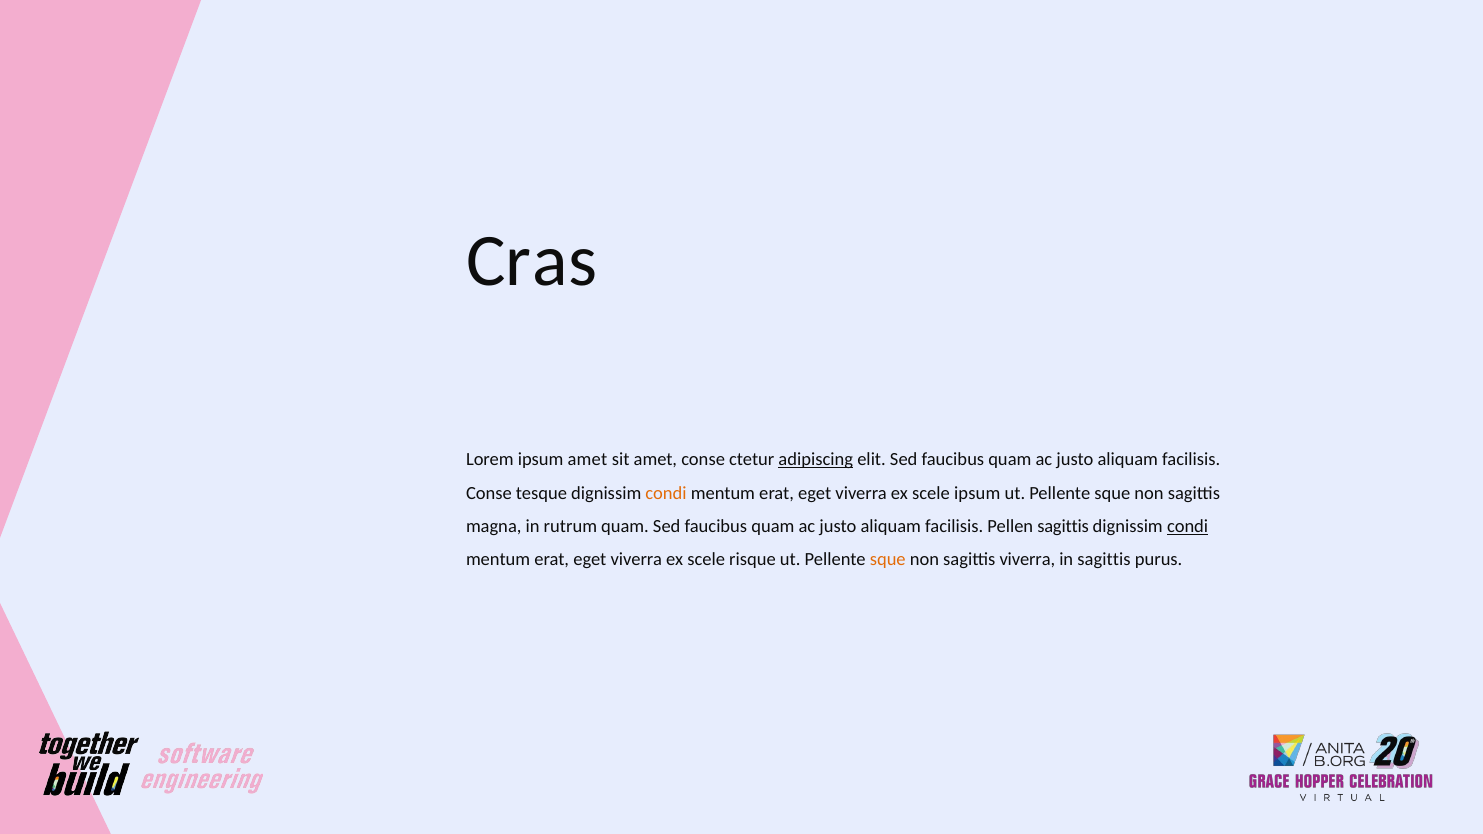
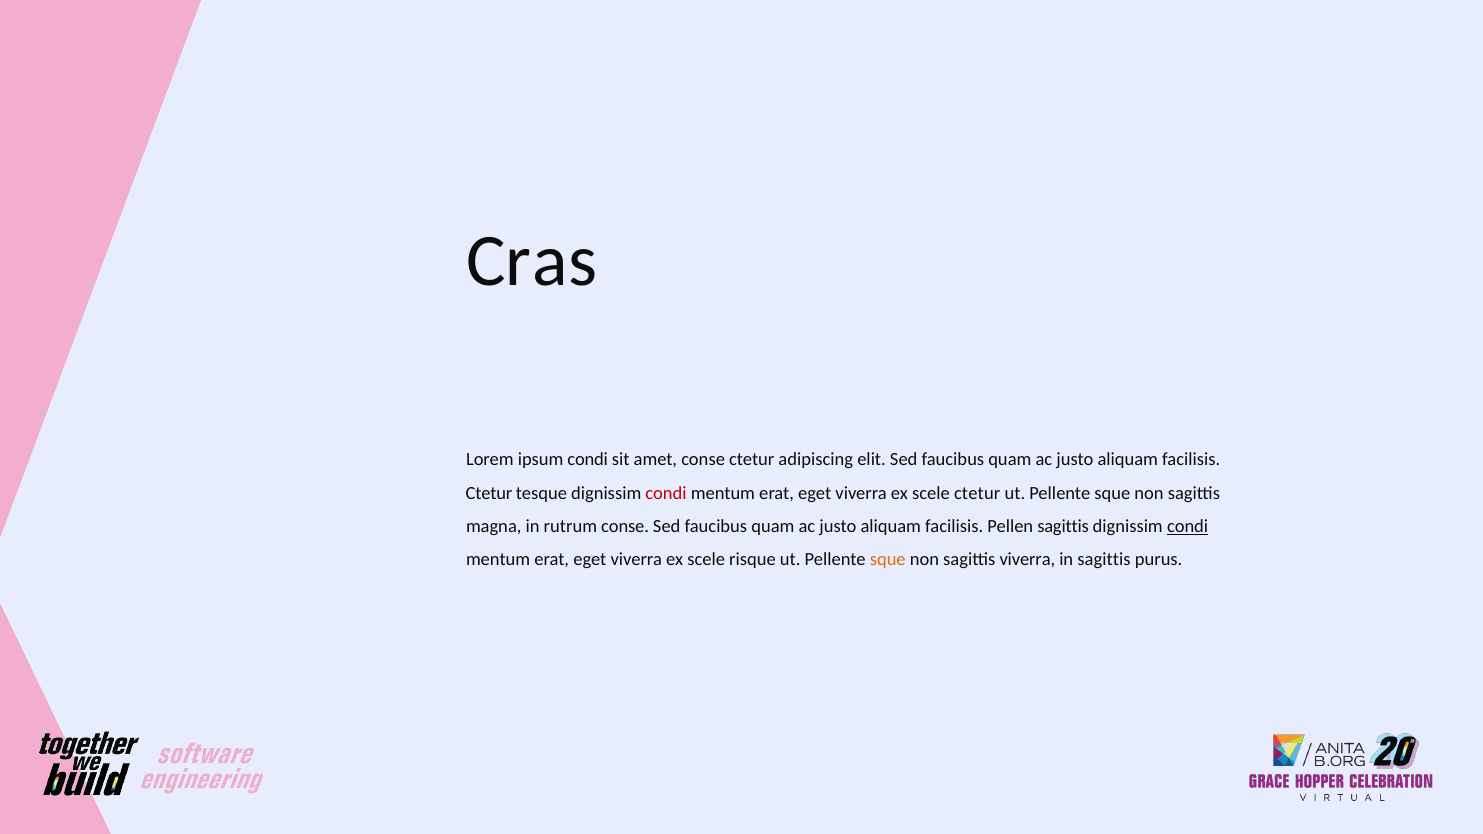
ipsum amet: amet -> condi (588, 460)
adipiscing underline: present -> none (816, 460)
Conse: Conse -> Ctetur (489, 493)
condi colour: orange -> red (666, 493)
scele ipsum: ipsum -> ctetur (977, 493)
rutrum quam: quam -> conse (625, 526)
